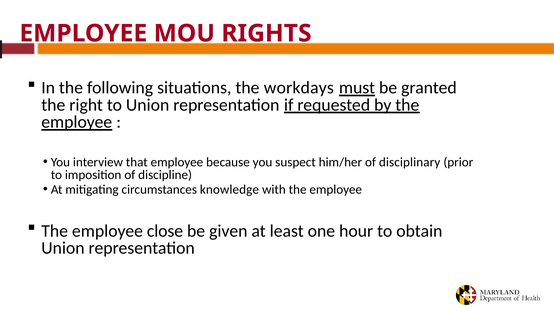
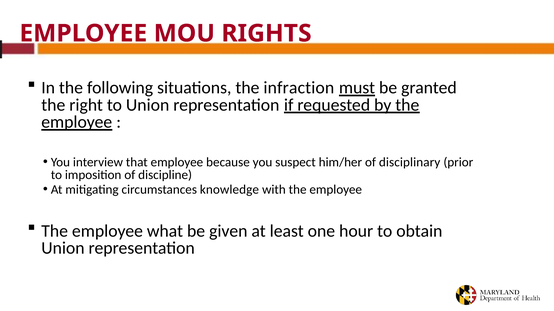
workdays: workdays -> infraction (299, 88)
close: close -> what (165, 231)
